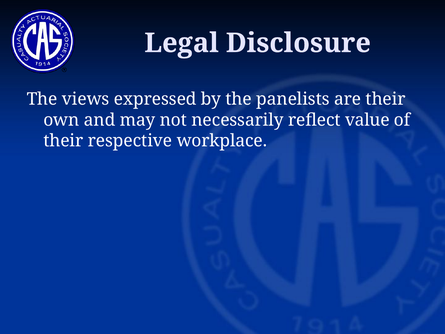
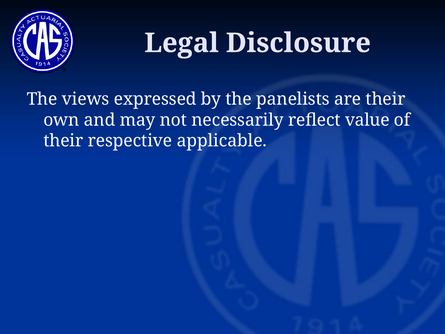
workplace: workplace -> applicable (222, 141)
